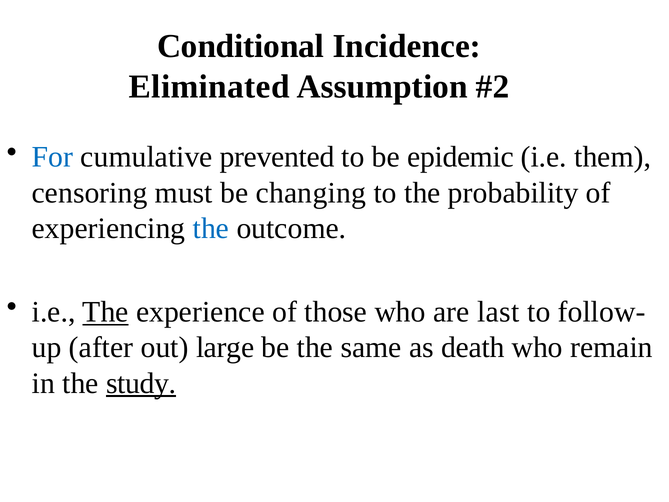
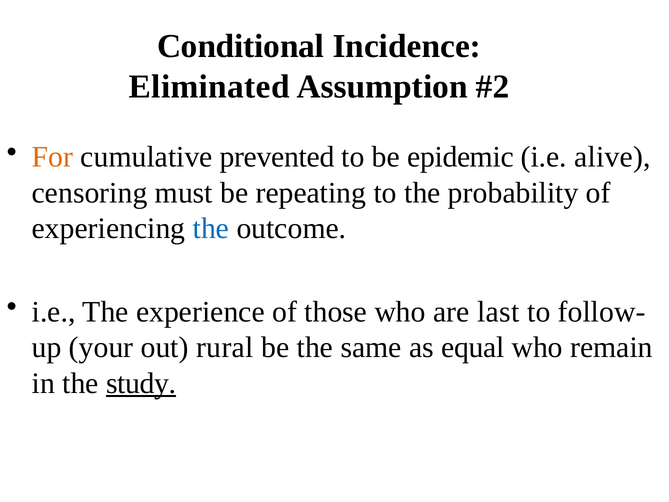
For colour: blue -> orange (52, 157)
them: them -> alive (613, 157)
changing: changing -> repeating (311, 193)
The underline: present -> none (105, 312)
after: after -> your (101, 347)
large: large -> rural (225, 347)
death: death -> equal (473, 347)
